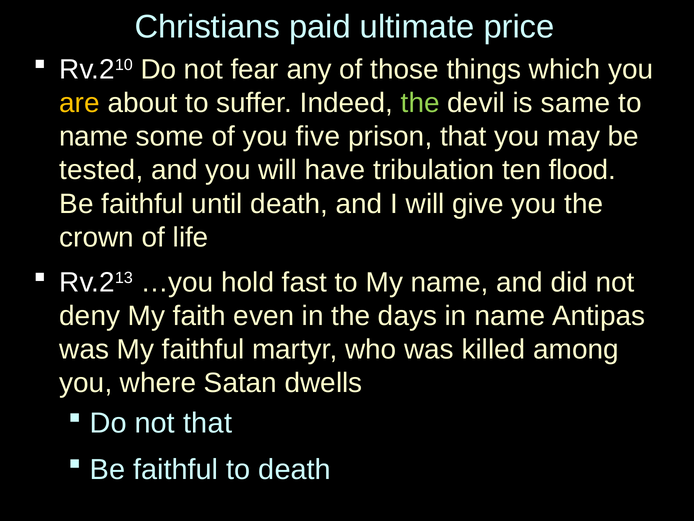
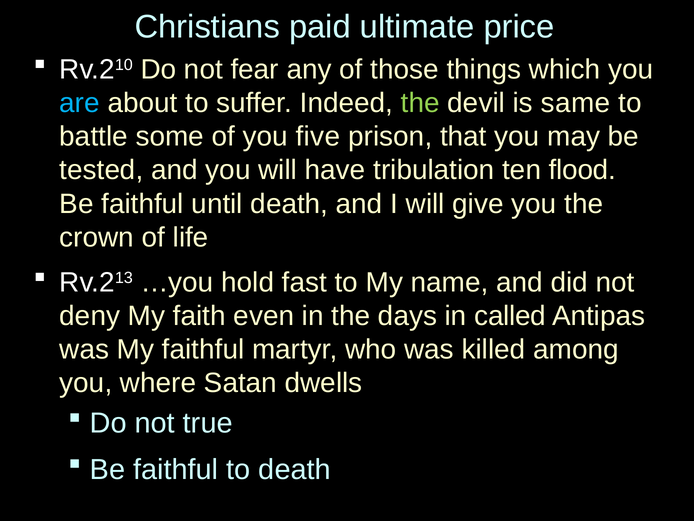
are colour: yellow -> light blue (80, 103)
name: name -> battle (94, 137)
in name: name -> called (510, 316)
not that: that -> true (208, 423)
